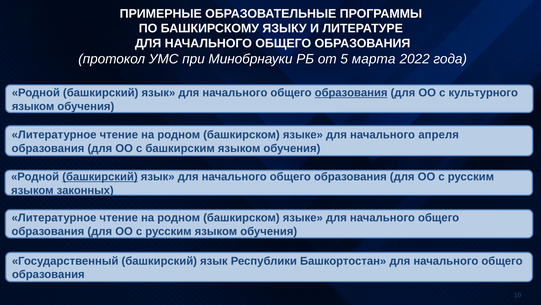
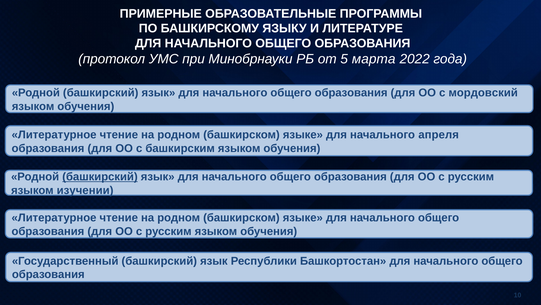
образования underline: present -> none (351, 93)
культурного: культурного -> мордовский (483, 93)
законных: законных -> изучении (85, 190)
